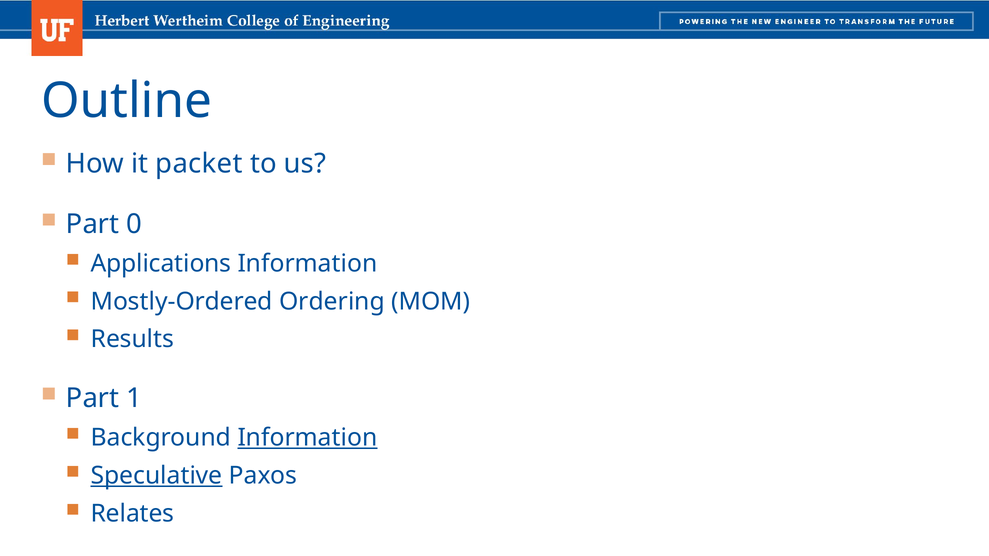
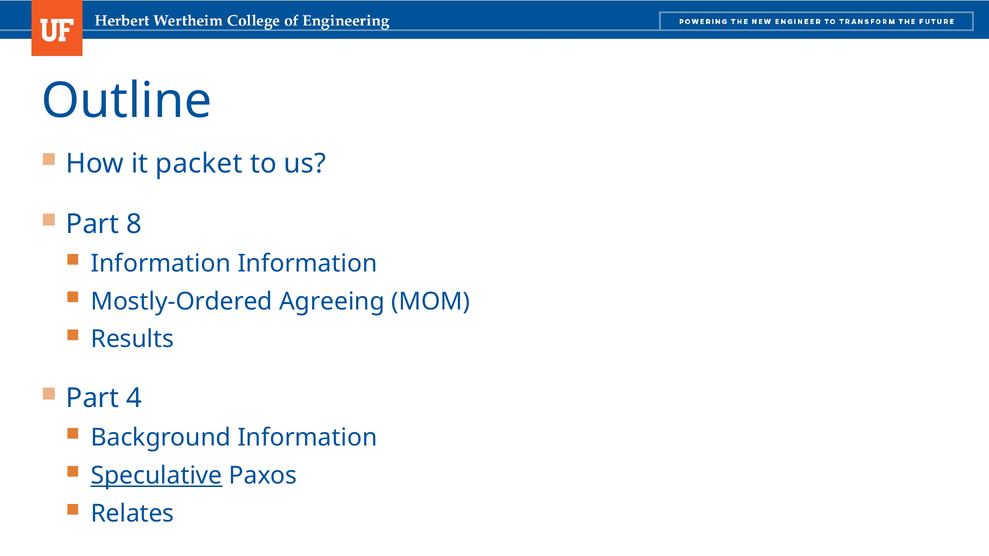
0: 0 -> 8 (134, 224)
Applications: Applications -> Information (161, 264)
Ordering: Ordering -> Agreeing (332, 302)
1: 1 -> 4 (134, 398)
Information underline: present -> none (307, 438)
